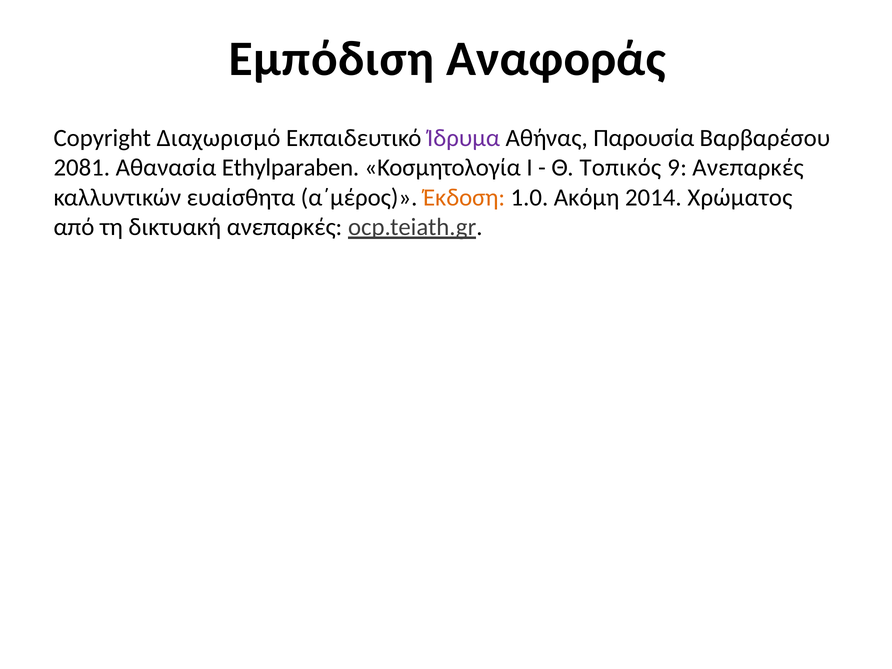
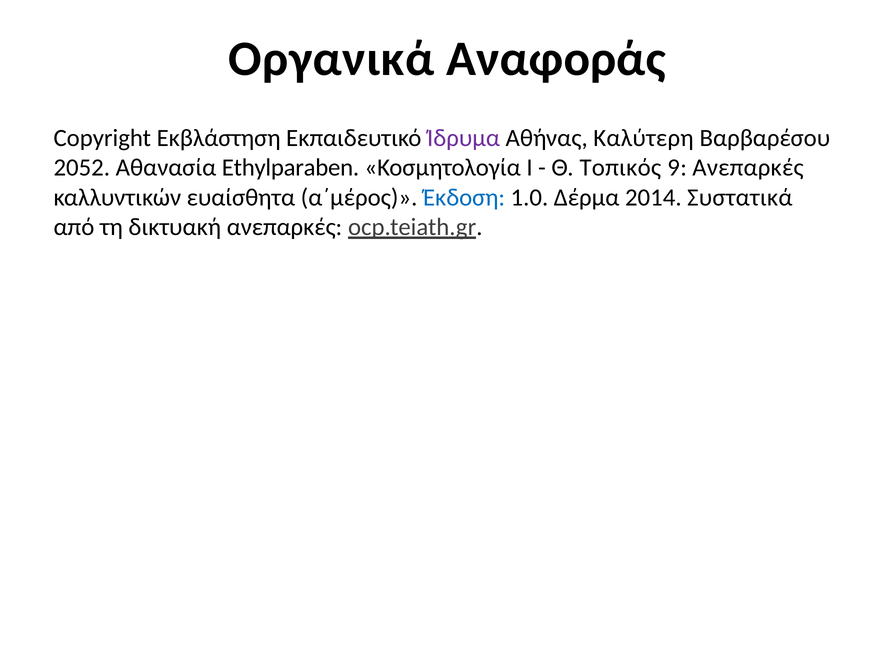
Εμπόδιση: Εμπόδιση -> Οργανικά (331, 59)
Διαχωρισμό: Διαχωρισμό -> Εκβλάστηση (219, 138)
Παρουσία: Παρουσία -> Καλύτερη (644, 138)
2081: 2081 -> 2052 (82, 168)
Έκδοση colour: orange -> blue (464, 197)
Ακόμη: Ακόμη -> Δέρμα (587, 197)
Χρώματος: Χρώματος -> Συστατικά (740, 197)
